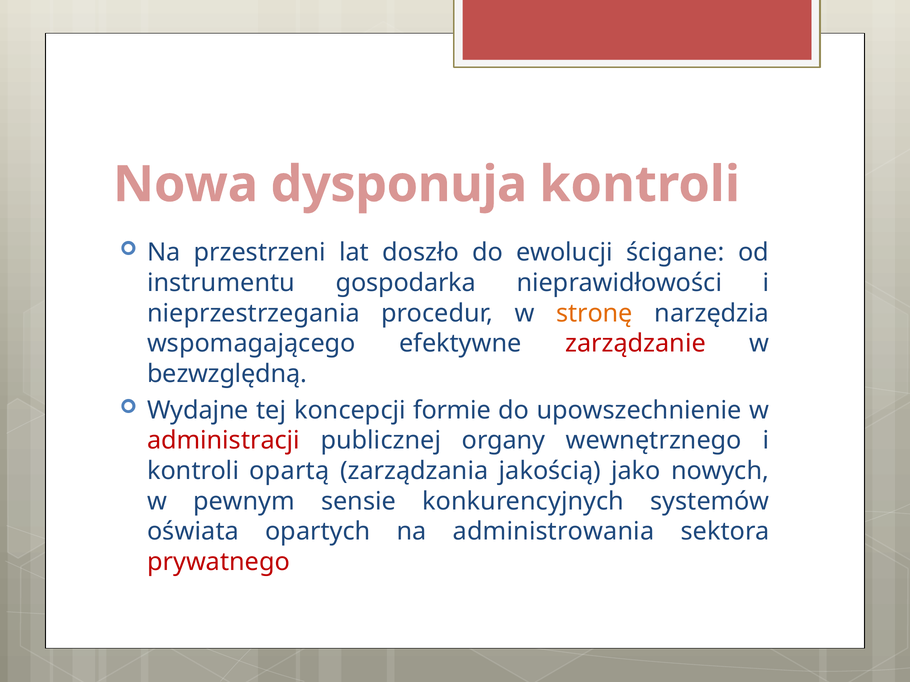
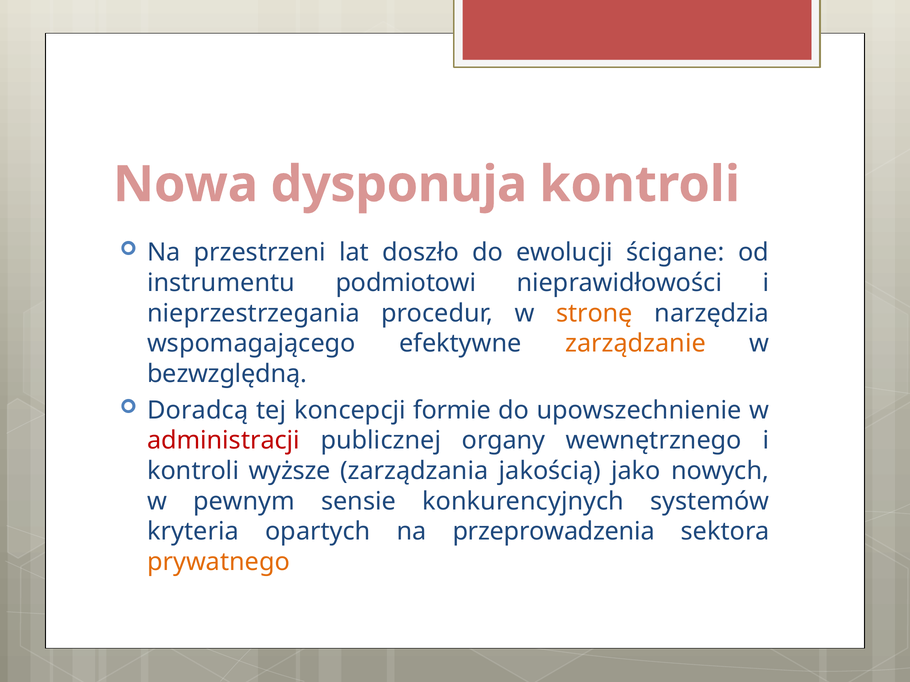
gospodarka: gospodarka -> podmiotowi (406, 283)
zarządzanie colour: red -> orange (636, 344)
Wydajne: Wydajne -> Doradcą (198, 411)
opartą: opartą -> wyższe (290, 471)
oświata: oświata -> kryteria (193, 532)
administrowania: administrowania -> przeprowadzenia (554, 532)
prywatnego colour: red -> orange (219, 562)
